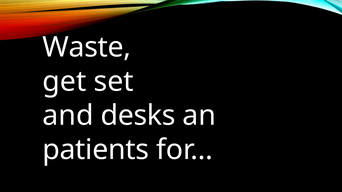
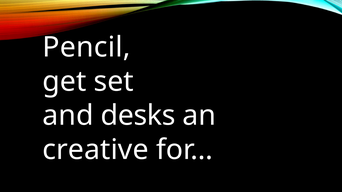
Waste: Waste -> Pencil (86, 47)
patients: patients -> creative (95, 150)
